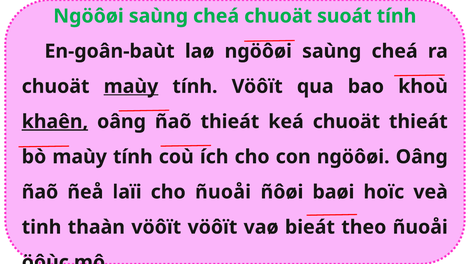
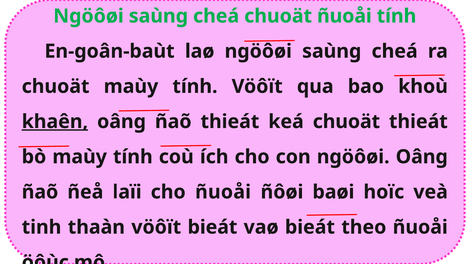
chuoät suoát: suoát -> ñuoåi (344, 16)
maùy underline: present -> none (131, 86)
vöôït vöôït: vöôït -> bieát (212, 227)
